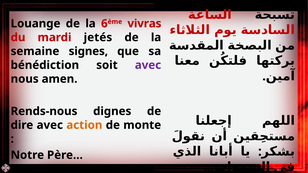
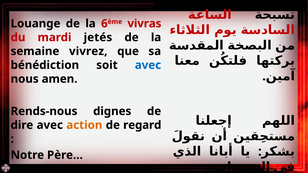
signes: signes -> vivrez (88, 51)
avec colour: purple -> blue (148, 65)
monte: monte -> regard (142, 125)
